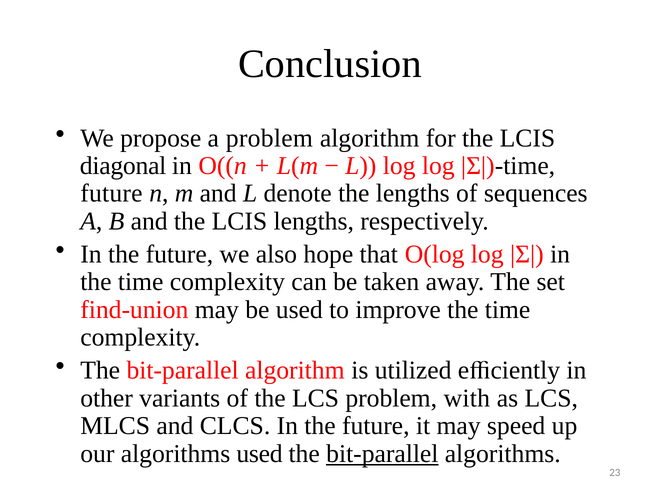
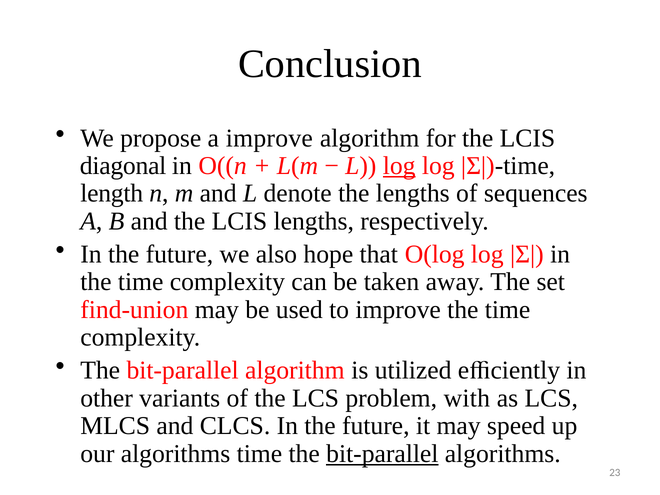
a problem: problem -> improve (269, 138)
log underline: none -> present (399, 166)
future: future -> length (112, 194)
algorithms used: used -> time (259, 454)
